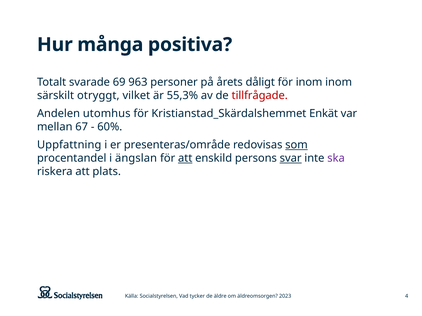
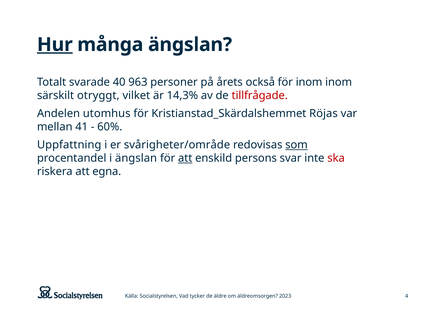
Hur underline: none -> present (55, 45)
många positiva: positiva -> ängslan (190, 45)
69: 69 -> 40 (119, 82)
dåligt: dåligt -> också (260, 82)
55,3%: 55,3% -> 14,3% (182, 96)
Enkät: Enkät -> Röjas (323, 114)
67: 67 -> 41 (82, 127)
presenteras/område: presenteras/område -> svårigheter/område (177, 145)
svar underline: present -> none (291, 158)
ska colour: purple -> red (336, 158)
plats: plats -> egna (107, 172)
